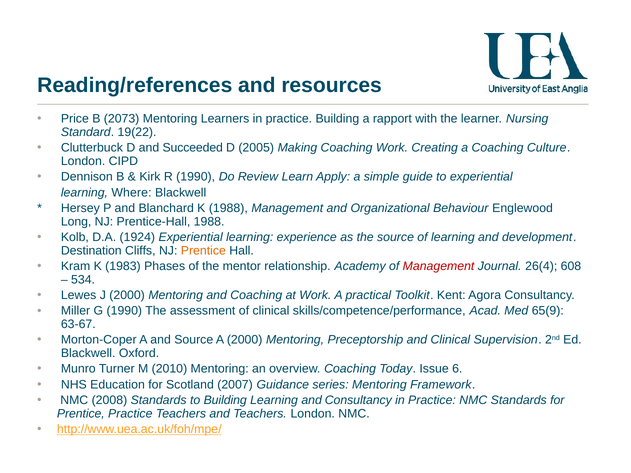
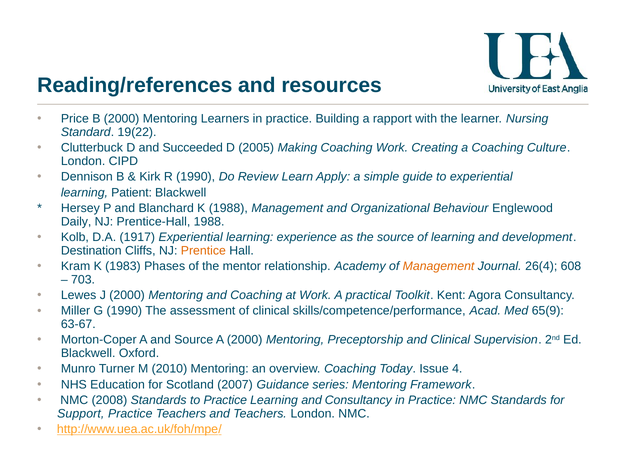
B 2073: 2073 -> 2000 (122, 119)
Where: Where -> Patient (132, 193)
Long: Long -> Daily (76, 222)
1924: 1924 -> 1917 (137, 237)
Management colour: red -> orange (439, 266)
534: 534 -> 703 (83, 280)
6: 6 -> 4 (457, 369)
to Building: Building -> Practice (225, 401)
Prentice: Prentice -> Support (81, 414)
